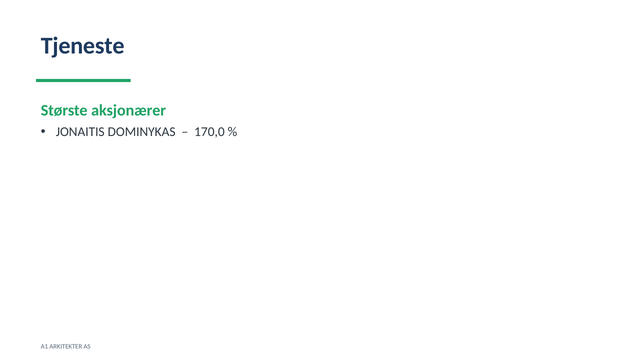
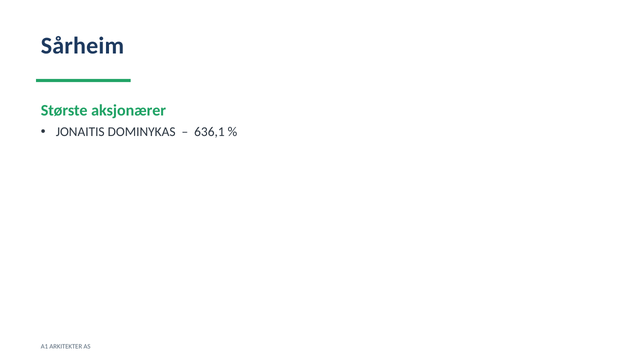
Tjeneste: Tjeneste -> Sårheim (82, 46)
170,0: 170,0 -> 636,1 (209, 132)
